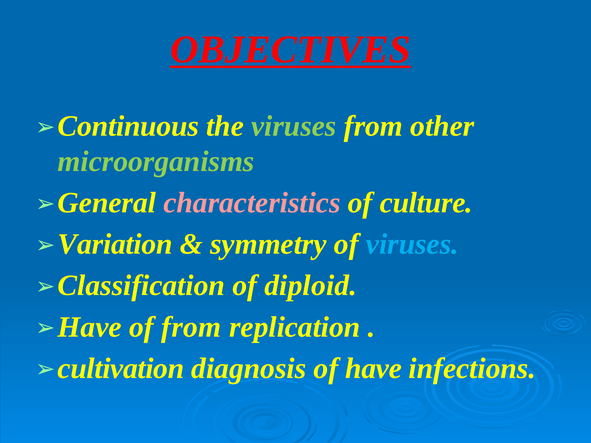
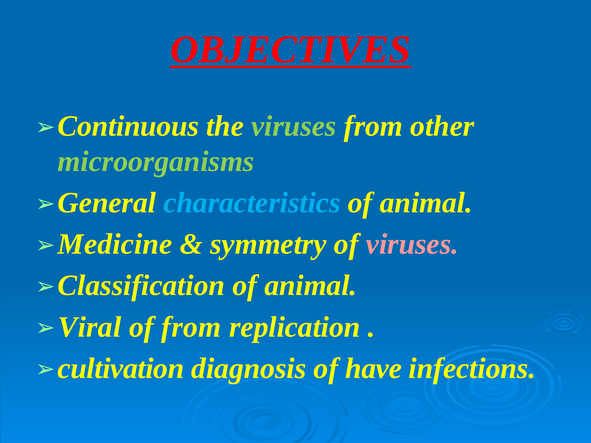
characteristics colour: pink -> light blue (252, 203)
culture: culture -> animal (426, 203)
Variation: Variation -> Medicine (115, 244)
viruses colour: light blue -> pink (412, 244)
Classification of diploid: diploid -> animal (311, 286)
Have: Have -> Viral (89, 327)
